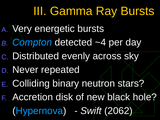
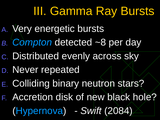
~4: ~4 -> ~8 (100, 42)
2062: 2062 -> 2084 (118, 111)
